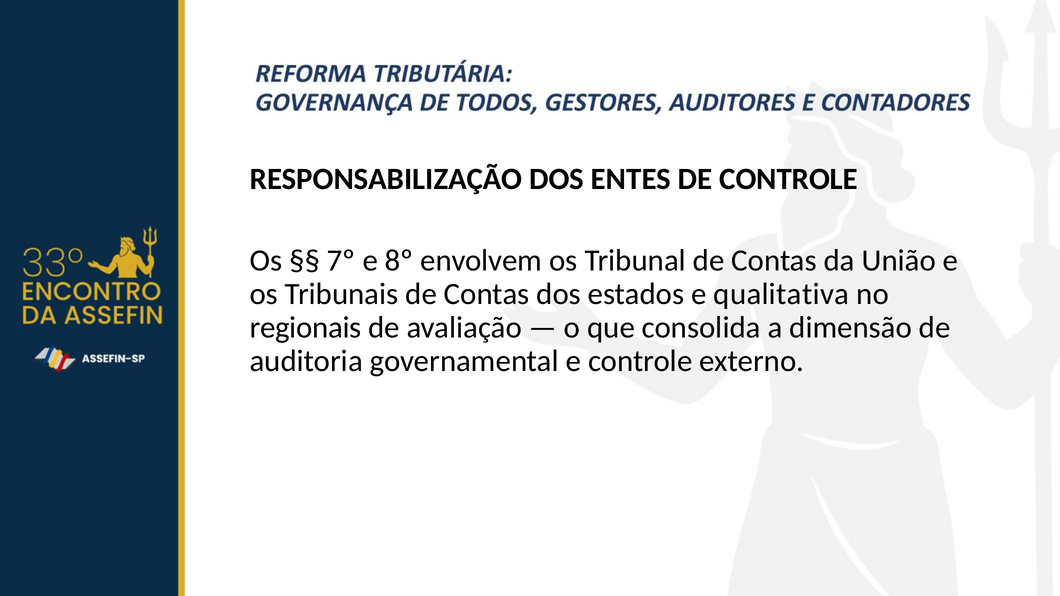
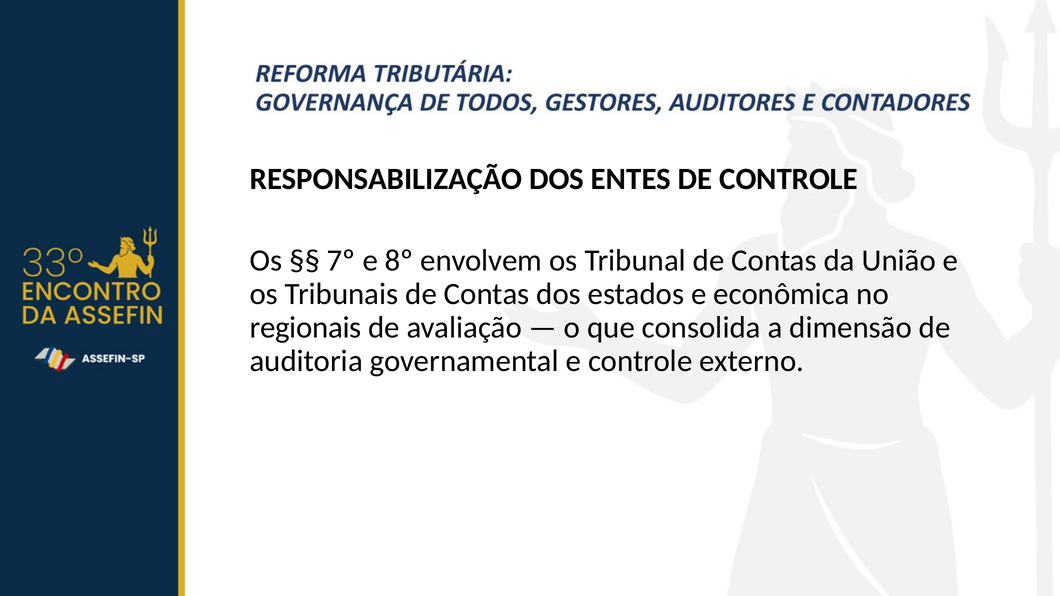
qualitativa: qualitativa -> econômica (781, 294)
